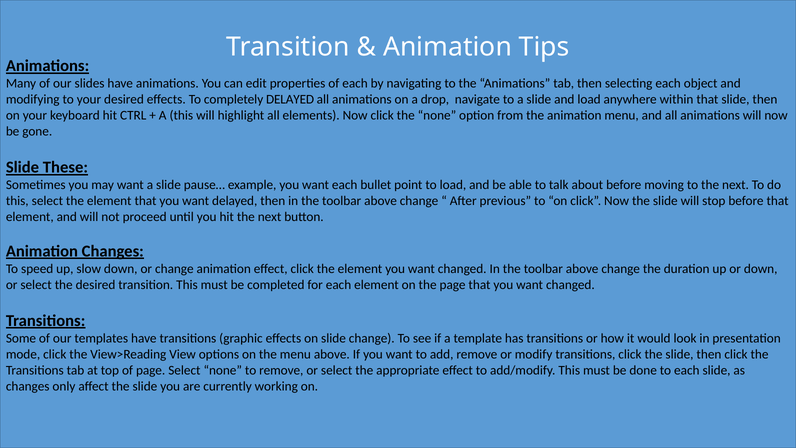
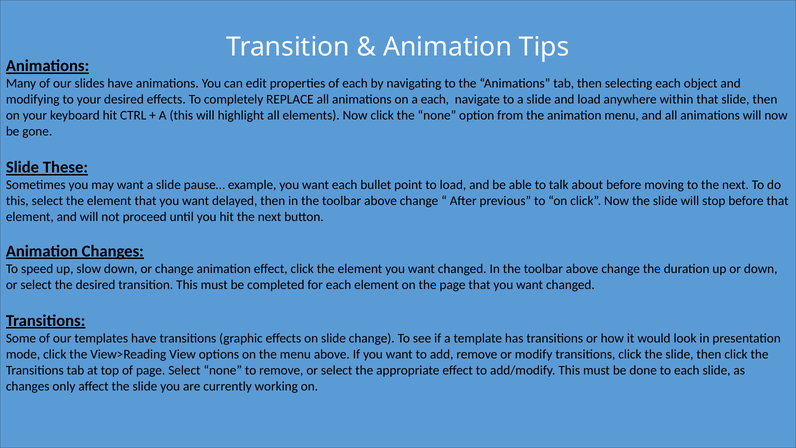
completely DELAYED: DELAYED -> REPLACE (290, 99)
a drop: drop -> each (435, 99)
